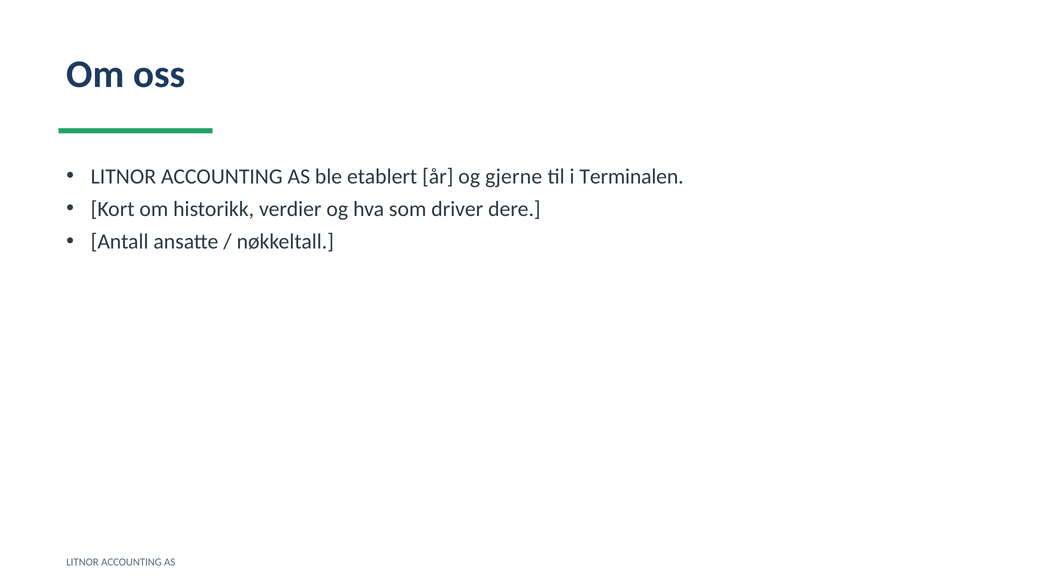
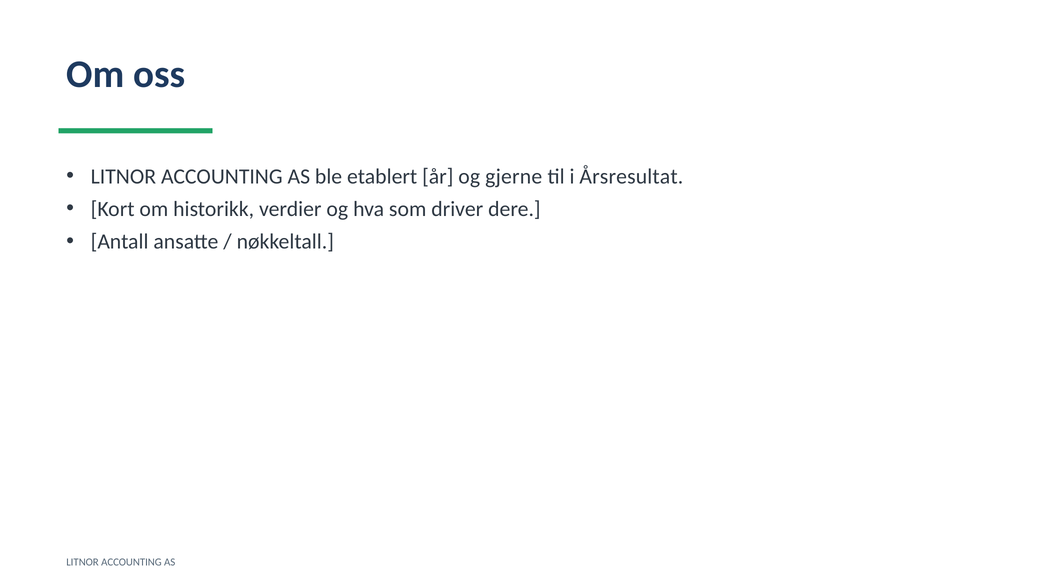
Terminalen: Terminalen -> Årsresultat (631, 176)
